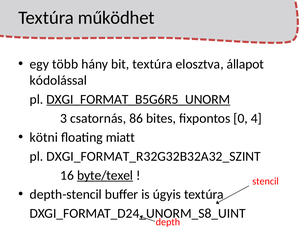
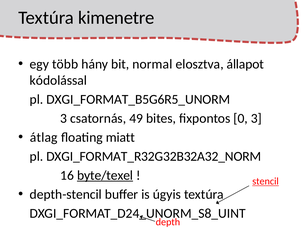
működhet: működhet -> kimenetre (116, 18)
bit textúra: textúra -> normal (152, 64)
DXGI_FORMAT_B5G6R5_UNORM underline: present -> none (138, 99)
86: 86 -> 49 (136, 118)
0 4: 4 -> 3 (256, 118)
kötni: kötni -> átlag (44, 137)
DXGI_FORMAT_R32G32B32A32_SZINT: DXGI_FORMAT_R32G32B32A32_SZINT -> DXGI_FORMAT_R32G32B32A32_NORM (154, 156)
stencil underline: none -> present (266, 181)
